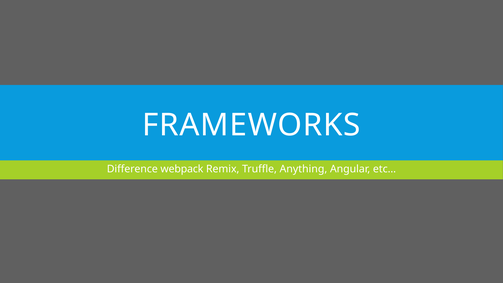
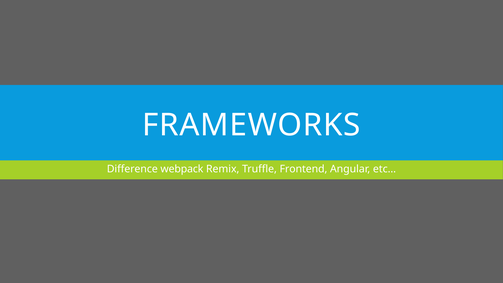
Anything: Anything -> Frontend (303, 169)
